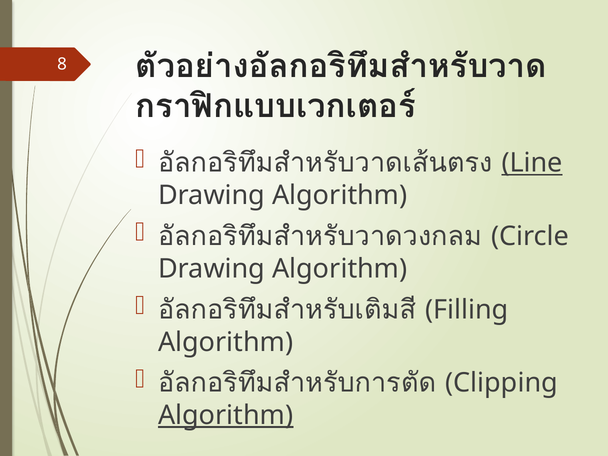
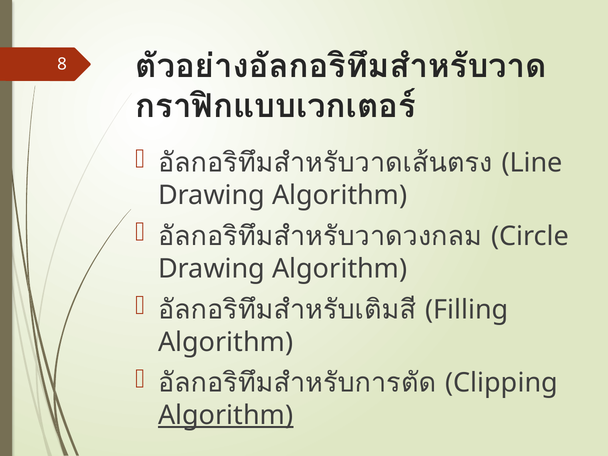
Line underline: present -> none (532, 163)
